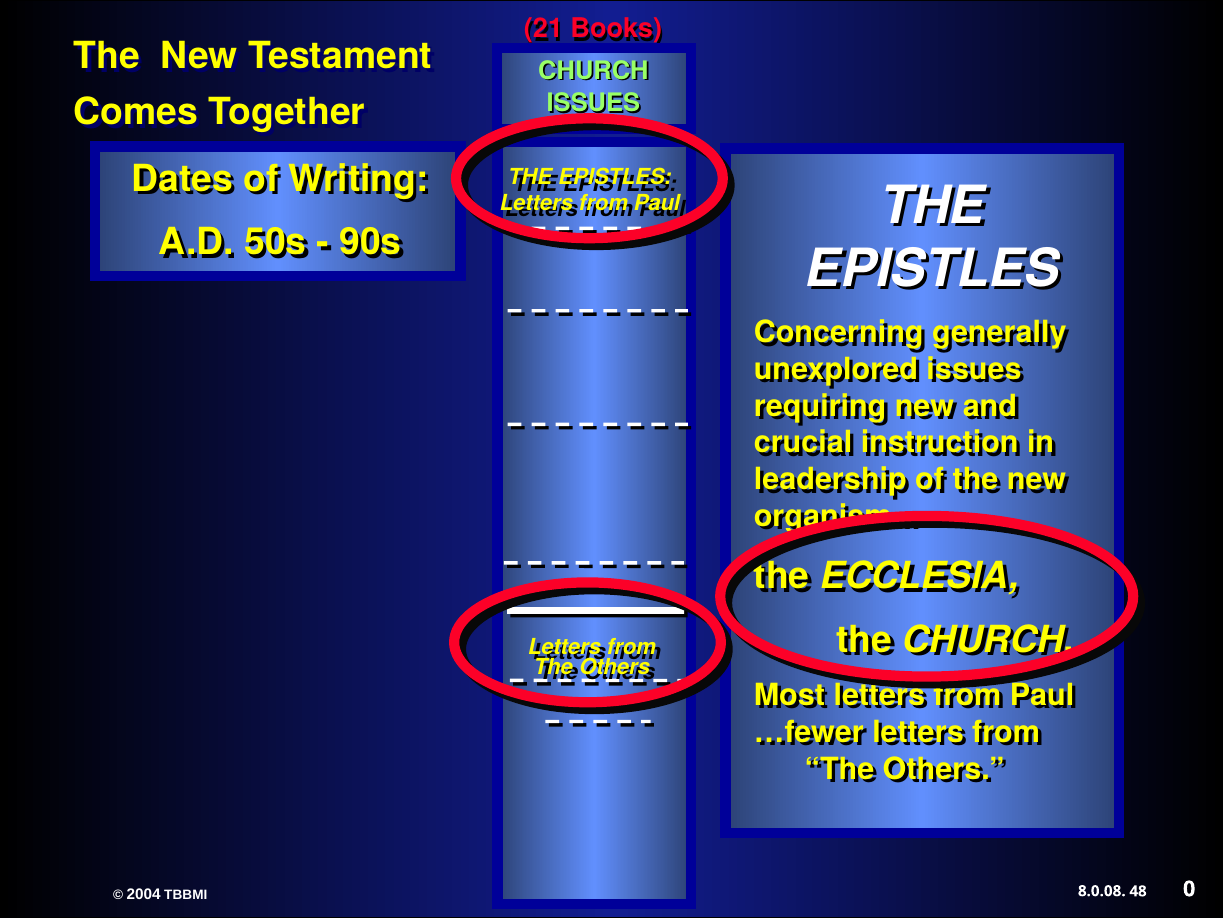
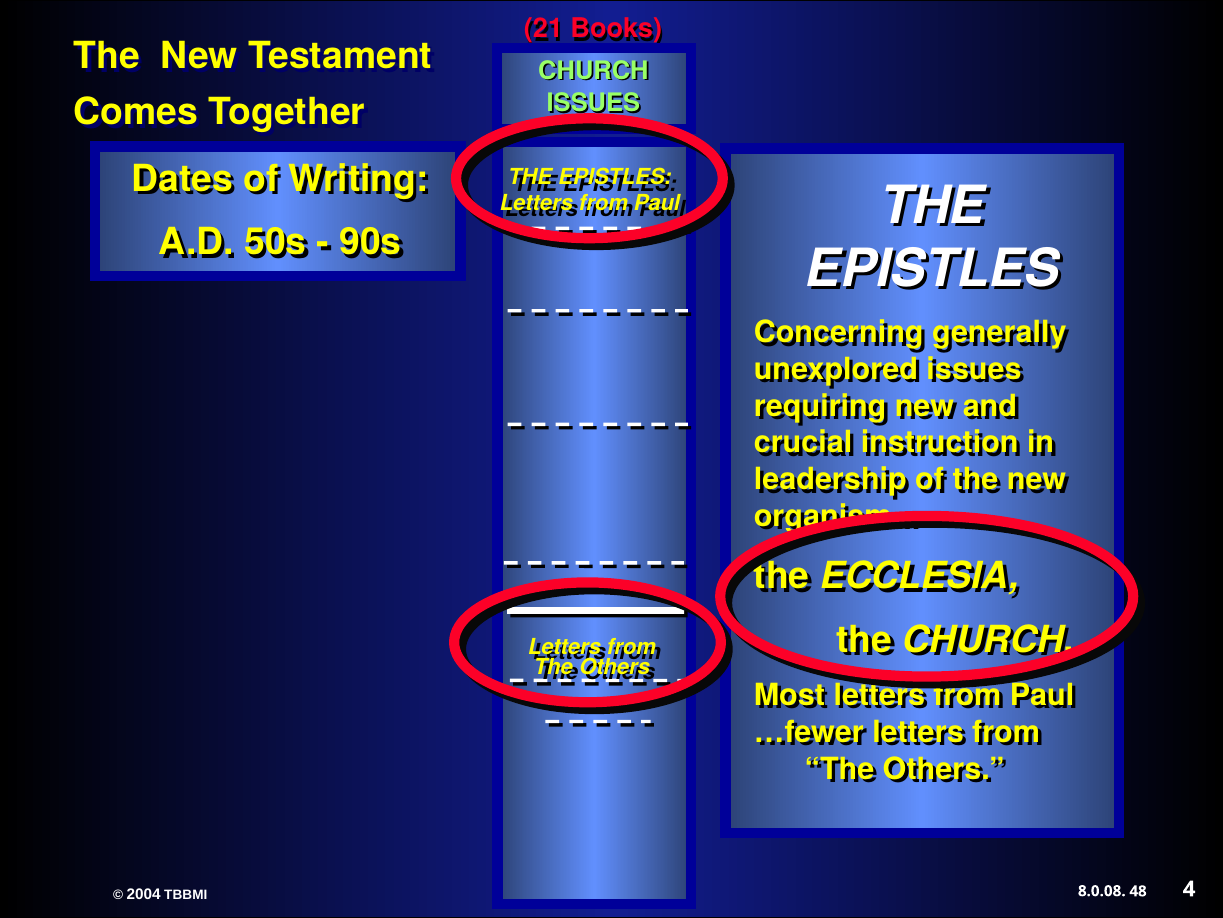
0: 0 -> 4 (1189, 888)
